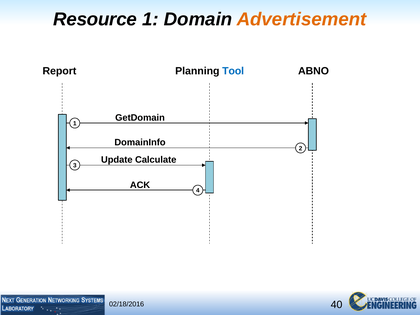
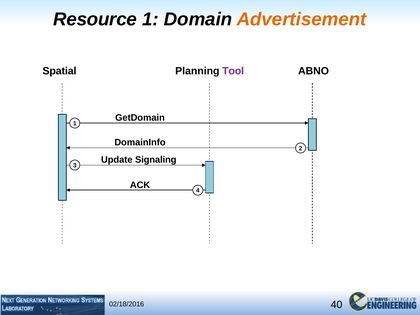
Report: Report -> Spatial (59, 71)
Tool colour: blue -> purple (233, 71)
Calculate: Calculate -> Signaling (156, 160)
